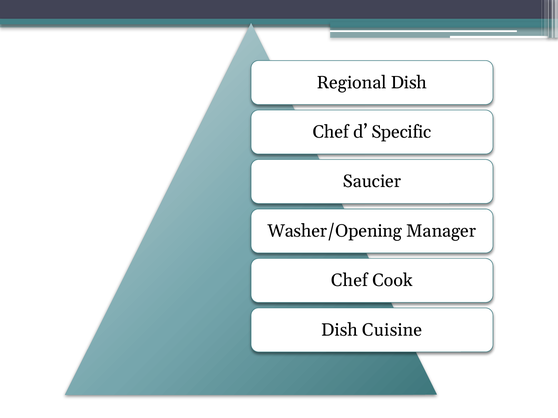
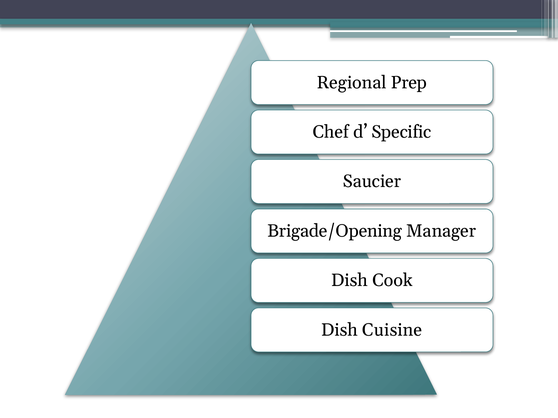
Regional Dish: Dish -> Prep (409, 83)
Washer/Opening: Washer/Opening -> Brigade/Opening (335, 231)
Chef: Chef -> Dish (350, 281)
